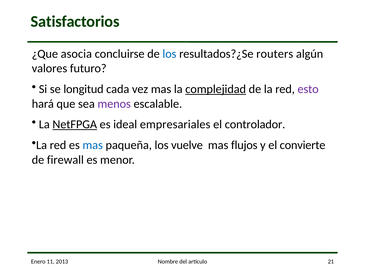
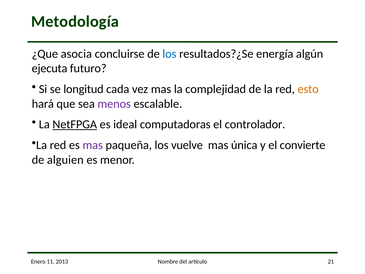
Satisfactorios: Satisfactorios -> Metodología (75, 22)
routers: routers -> energía (275, 54)
valores: valores -> ejecuta (50, 68)
complejidad underline: present -> none (216, 89)
esto colour: purple -> orange (308, 89)
empresariales: empresariales -> computadoras (175, 124)
mas colour: blue -> purple (93, 145)
flujos: flujos -> única (244, 145)
firewall: firewall -> alguien (65, 160)
